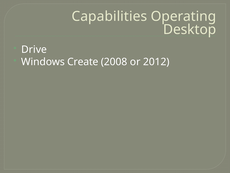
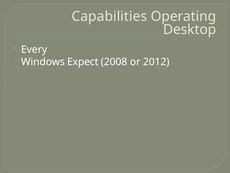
Drive: Drive -> Every (34, 49)
Create: Create -> Expect (83, 62)
